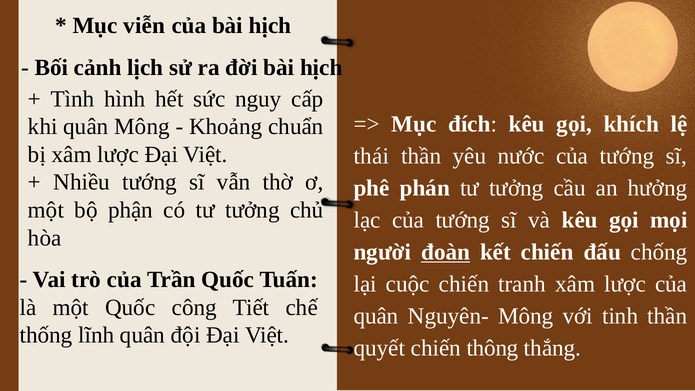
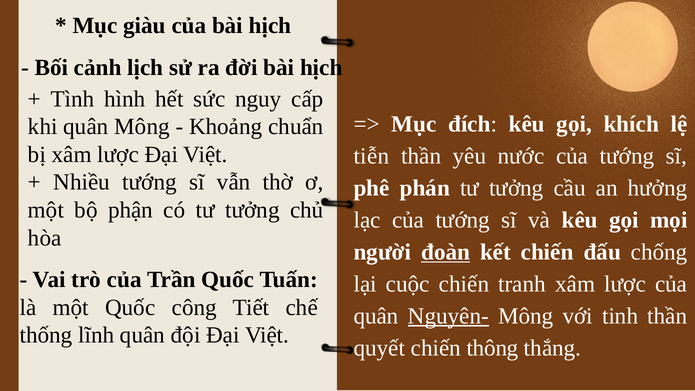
viễn: viễn -> giàu (144, 26)
thái: thái -> tiễn (372, 156)
Nguyên- underline: none -> present (448, 316)
